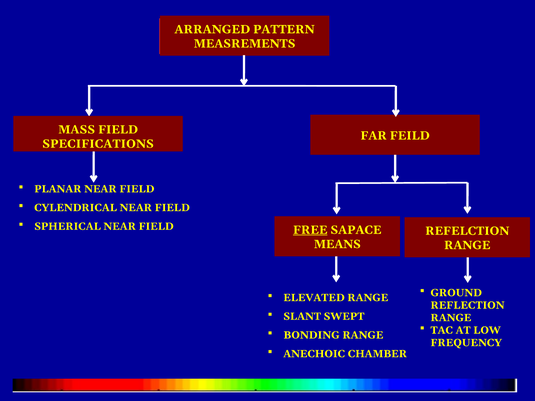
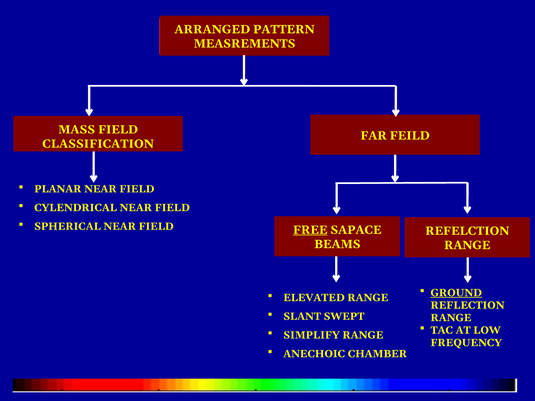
SPECIFICATIONS: SPECIFICATIONS -> CLASSIFICATION (98, 144)
MEANS: MEANS -> BEAMS (337, 244)
GROUND underline: none -> present (456, 293)
BONDING: BONDING -> SIMPLIFY (311, 335)
